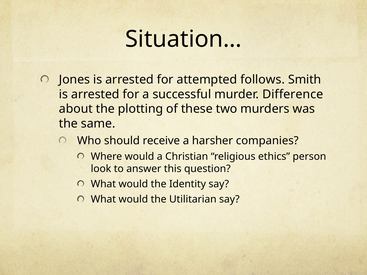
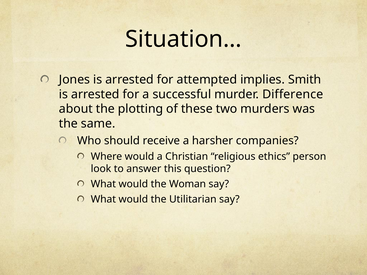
follows: follows -> implies (263, 80)
Identity: Identity -> Woman (188, 184)
